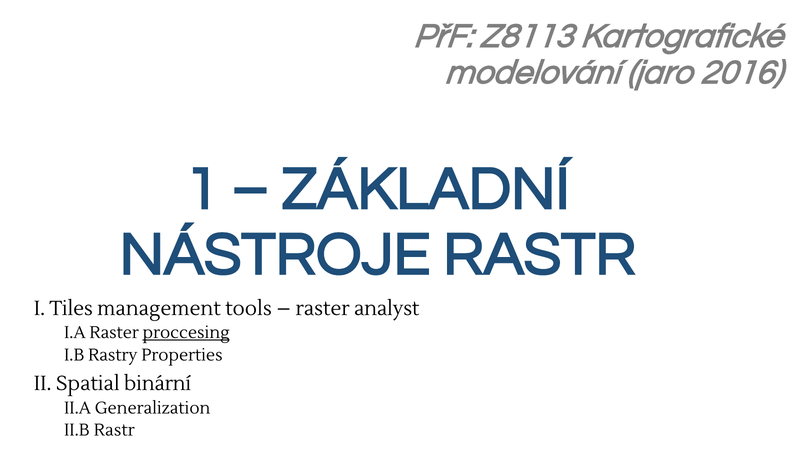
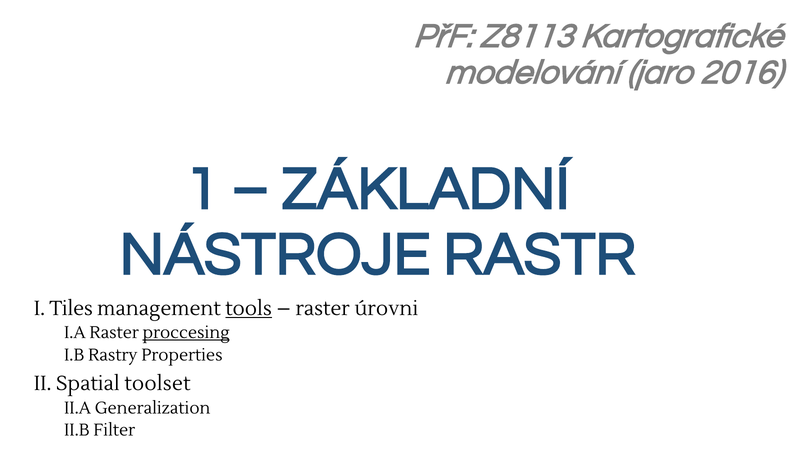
tools underline: none -> present (249, 308)
analyst: analyst -> úrovni (386, 308)
binární: binární -> toolset (157, 383)
II.B Rastr: Rastr -> Filter (114, 430)
